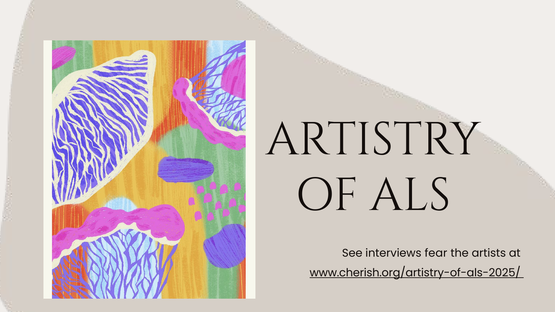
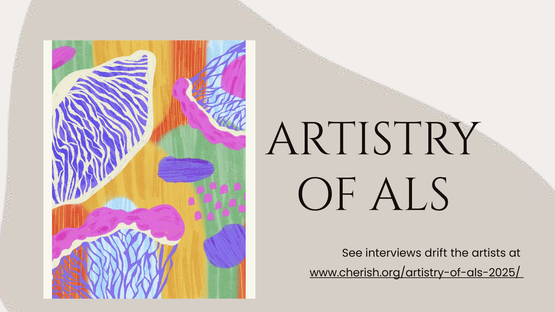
fear: fear -> drift (436, 253)
